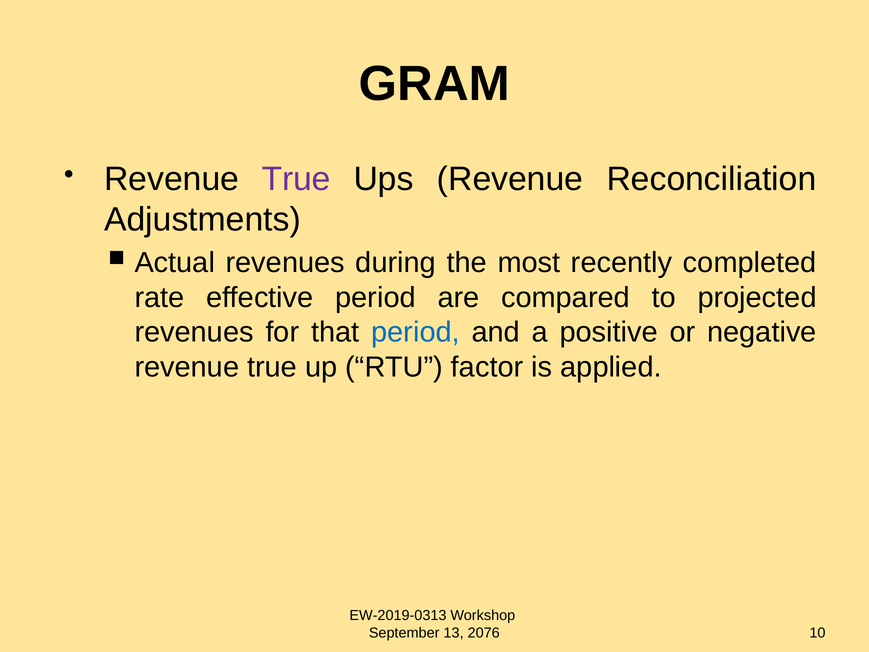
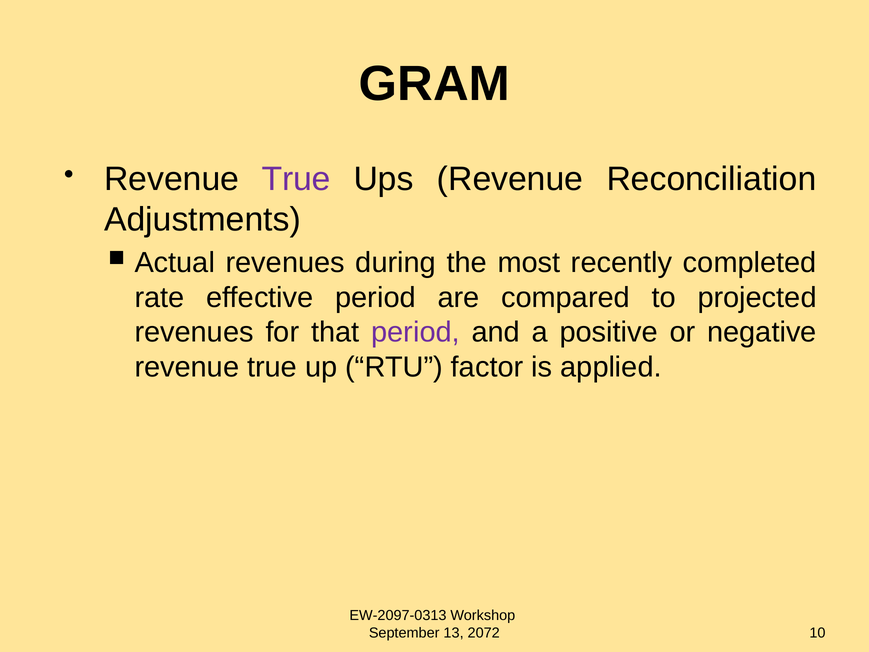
period colour: blue -> purple (415, 332)
EW-2019-0313: EW-2019-0313 -> EW-2097-0313 (398, 615)
2076: 2076 -> 2072 (484, 633)
